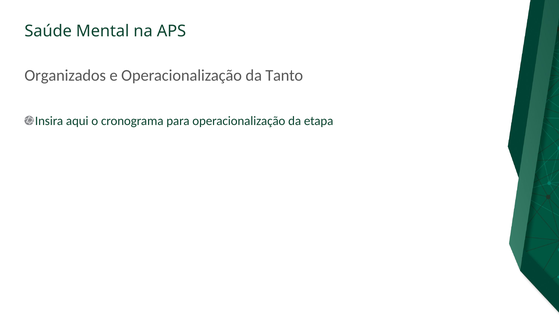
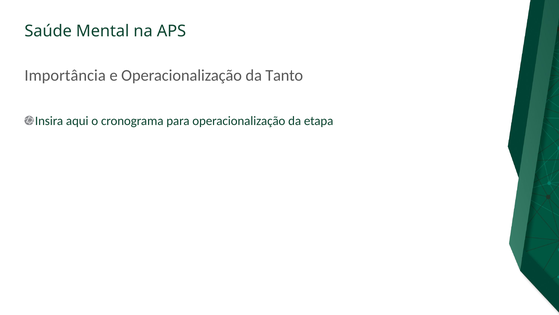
Organizados: Organizados -> Importância (65, 75)
